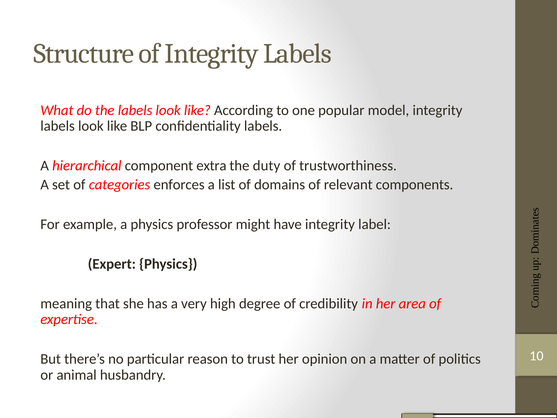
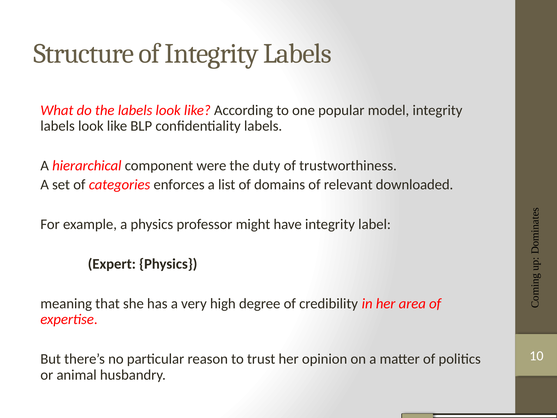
extra: extra -> were (211, 166)
components: components -> downloaded (415, 185)
